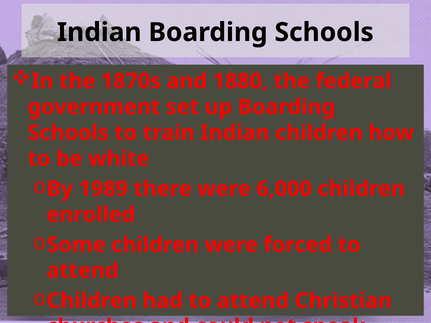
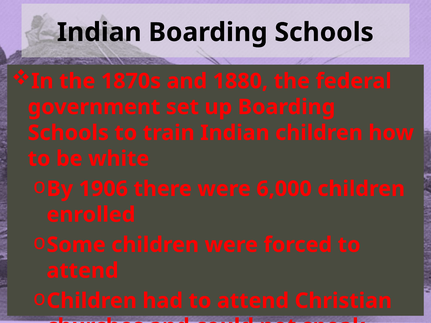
1989: 1989 -> 1906 (103, 189)
